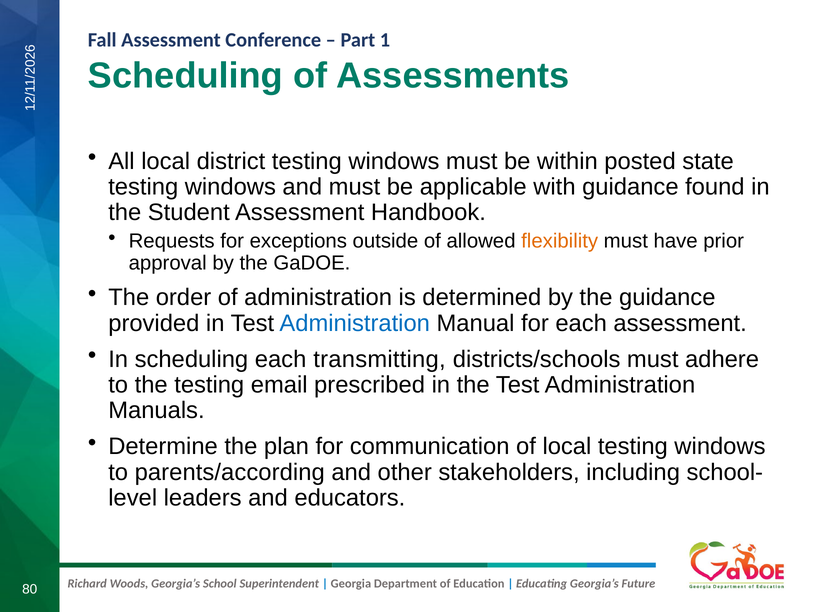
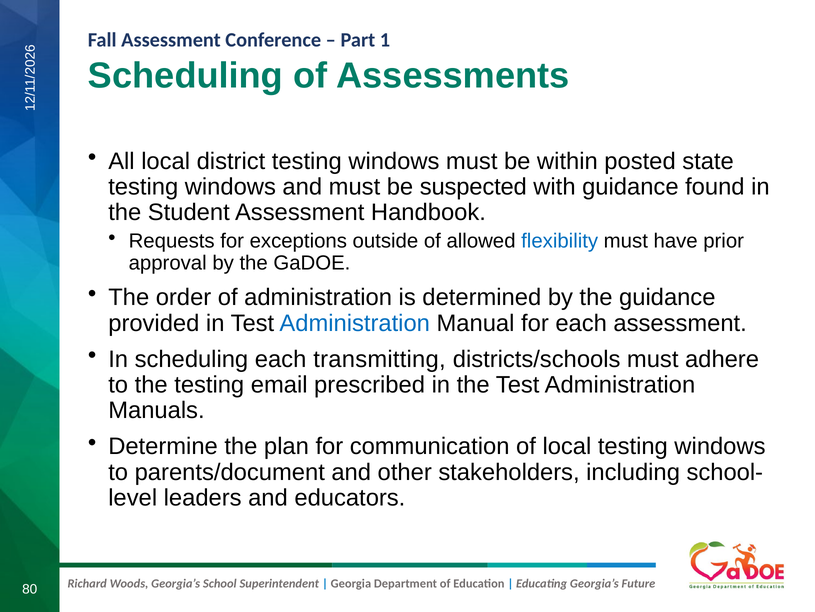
applicable: applicable -> suspected (473, 187)
flexibility colour: orange -> blue (560, 241)
parents/according: parents/according -> parents/document (230, 472)
